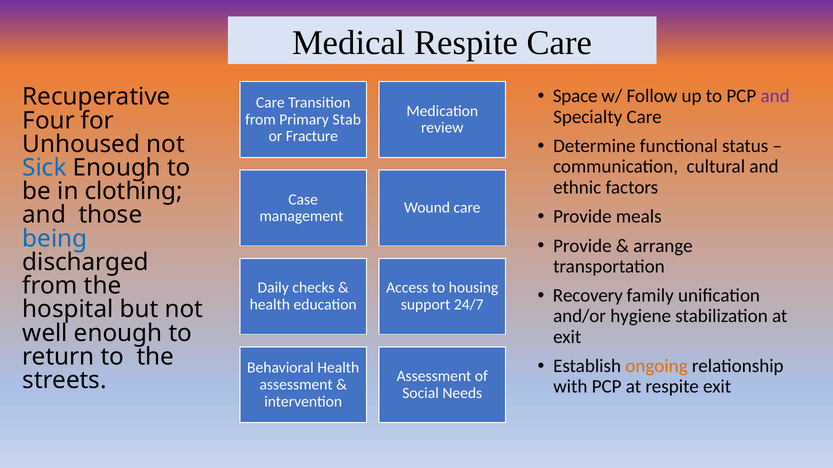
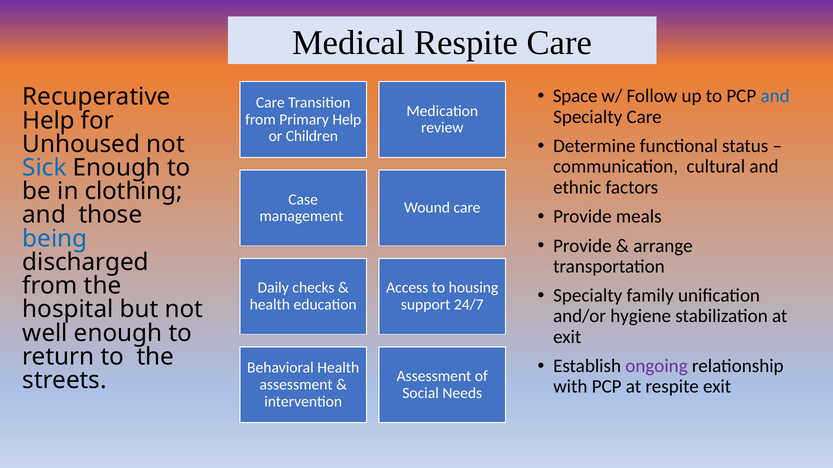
and colour: purple -> blue (775, 96)
Stab: Stab -> Help (347, 120)
Four: Four -> Help (49, 121)
Fracture: Fracture -> Children (312, 136)
Recovery: Recovery -> Specialty (588, 296)
ongoing colour: orange -> purple (657, 366)
